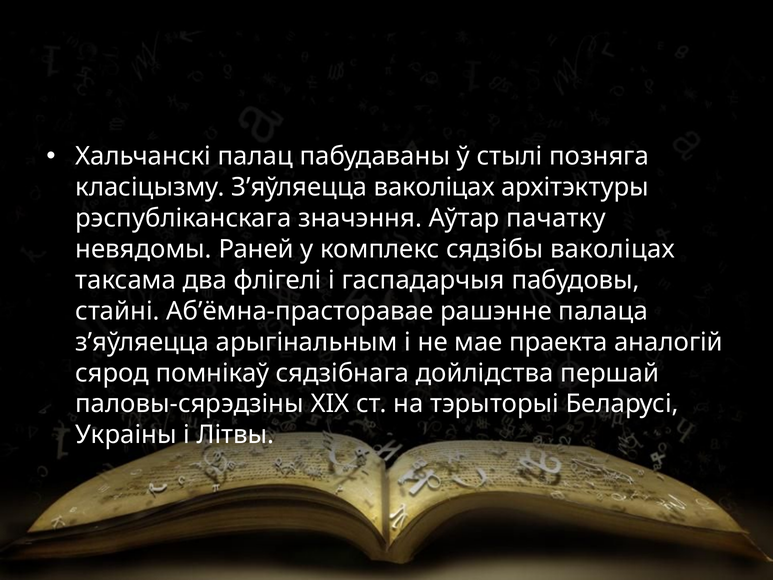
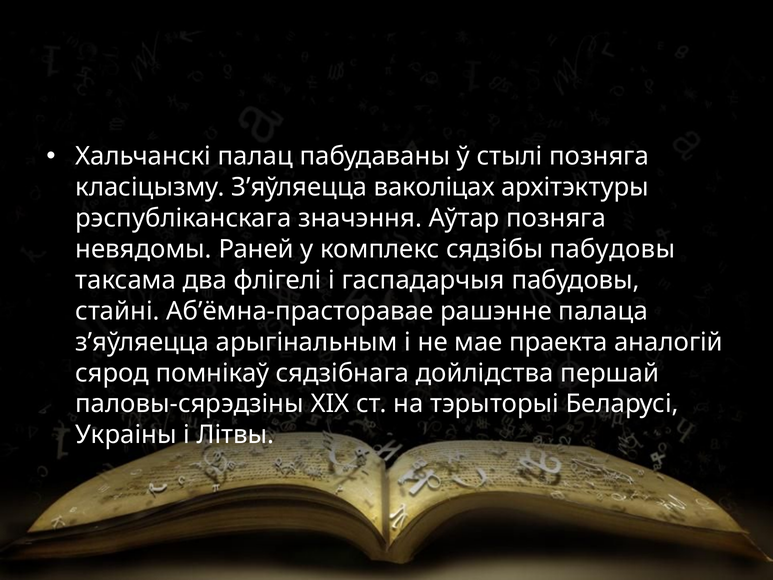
Аўтар пачатку: пачатку -> позняга (556, 218)
сядзібы ваколіцах: ваколіцах -> пабудовы (613, 249)
